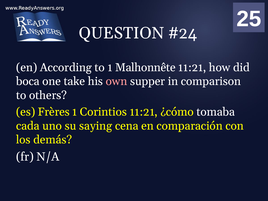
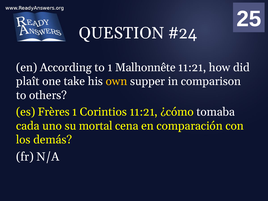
boca: boca -> plaît (28, 81)
own colour: pink -> yellow (117, 81)
saying: saying -> mortal (96, 126)
